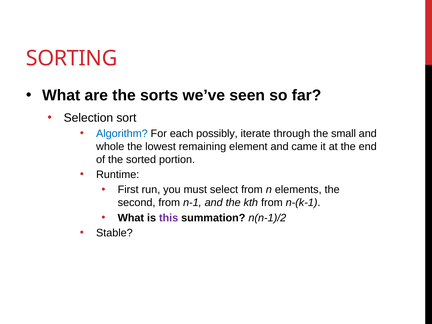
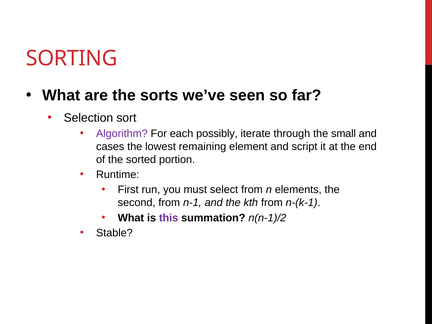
Algorithm colour: blue -> purple (122, 134)
whole: whole -> cases (110, 146)
came: came -> script (304, 146)
